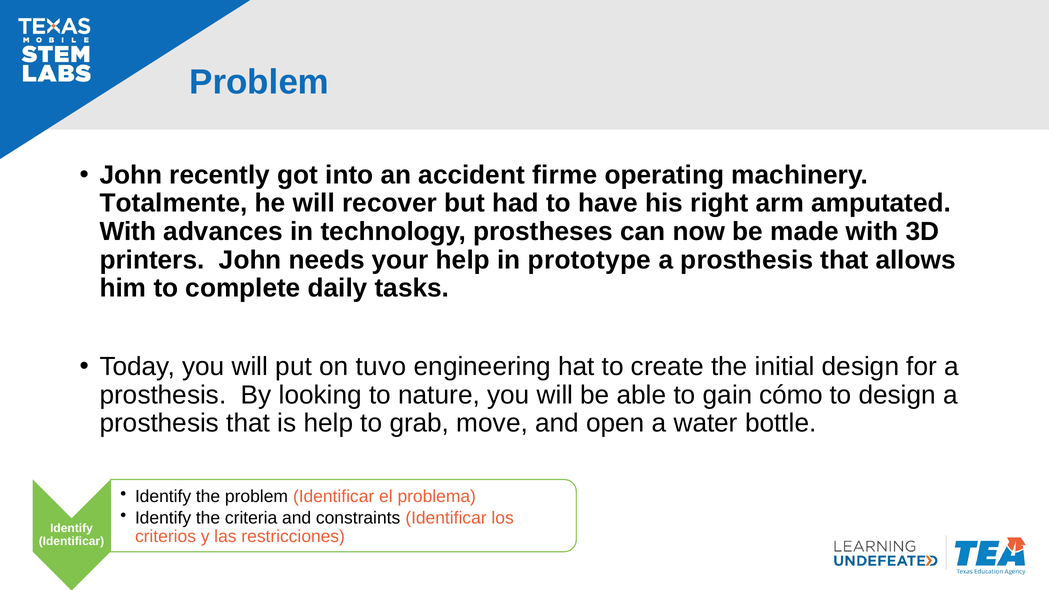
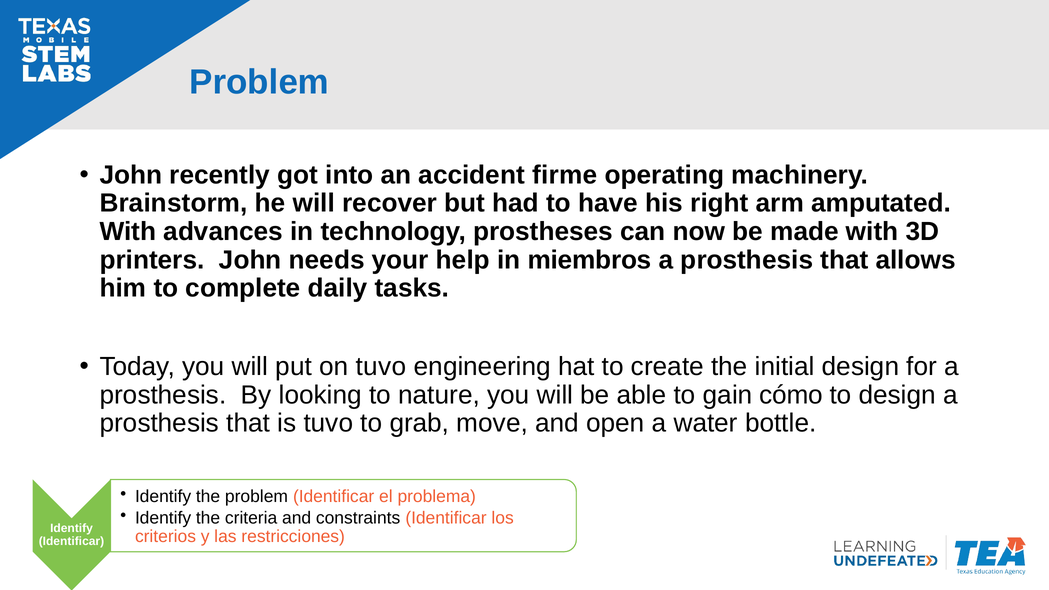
Totalmente: Totalmente -> Brainstorm (174, 203)
prototype: prototype -> miembros (590, 260)
is help: help -> tuvo (328, 423)
